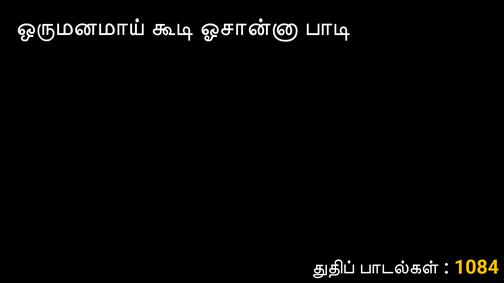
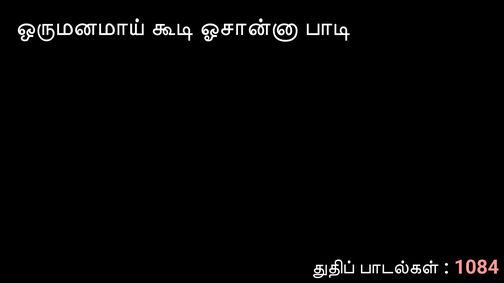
1084 colour: yellow -> pink (476, 268)
